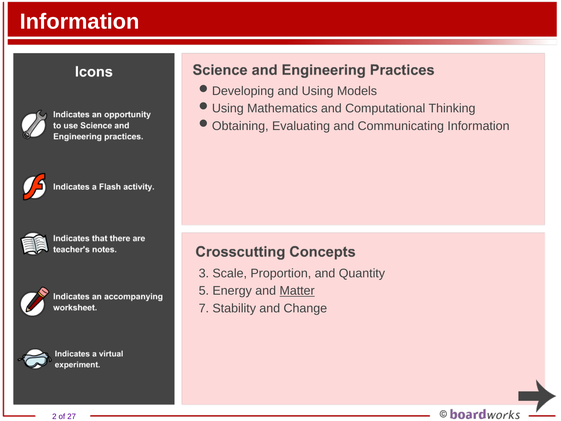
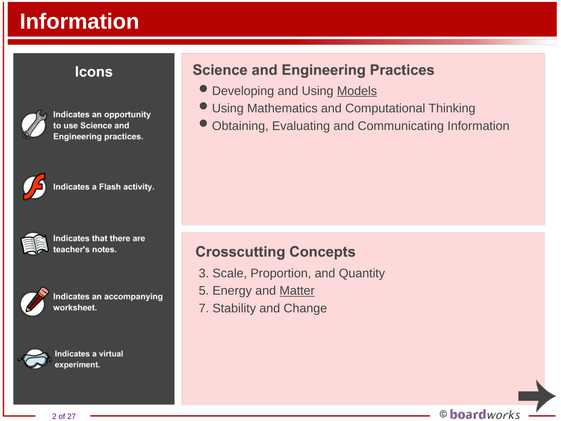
Models underline: none -> present (357, 91)
